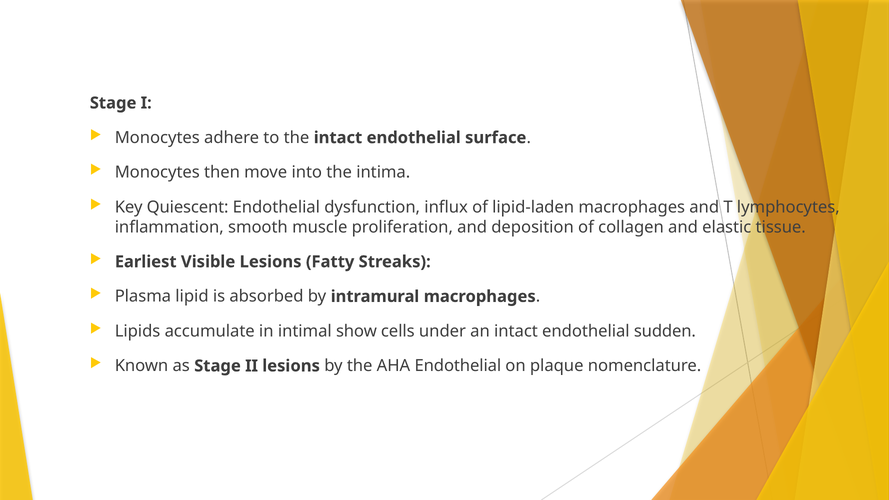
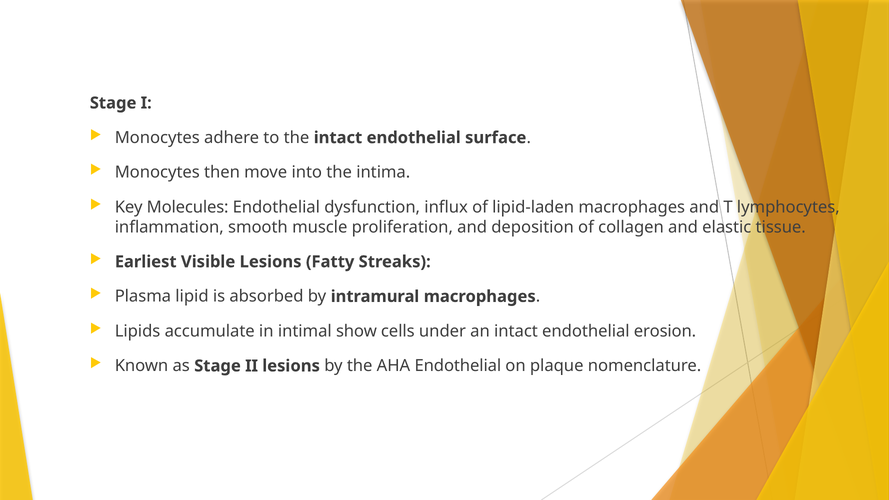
Quiescent: Quiescent -> Molecules (188, 207)
sudden: sudden -> erosion (665, 331)
